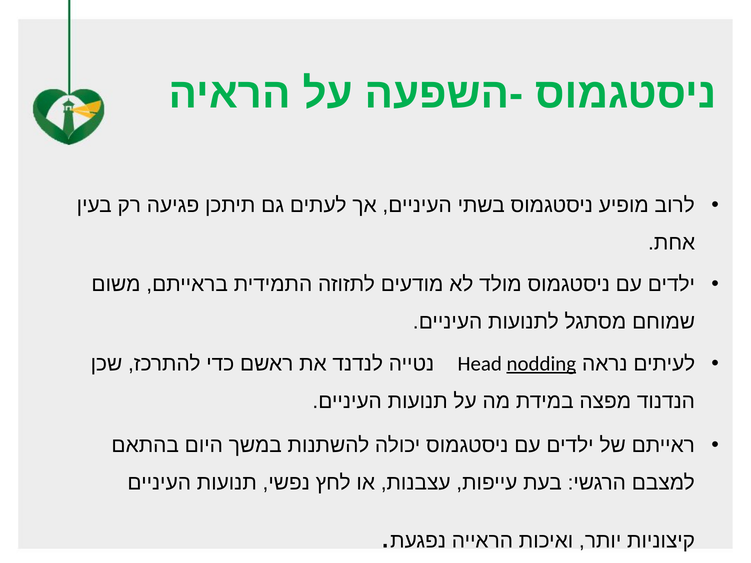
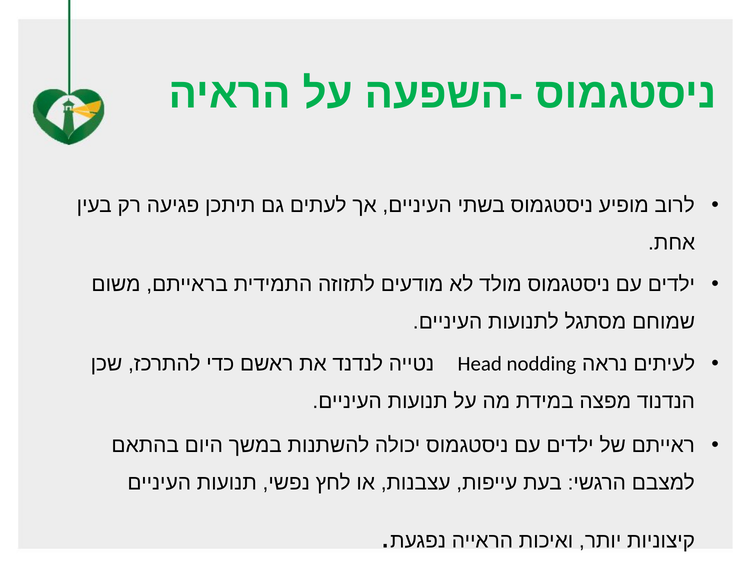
nodding underline: present -> none (541, 364)
